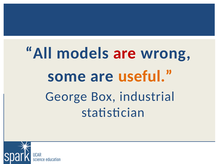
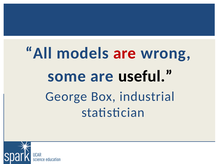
useful colour: orange -> black (145, 76)
